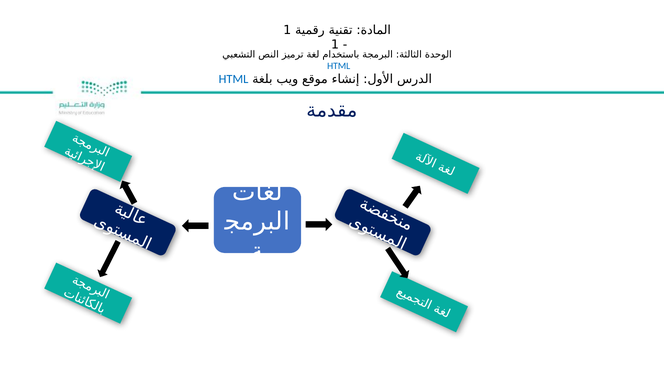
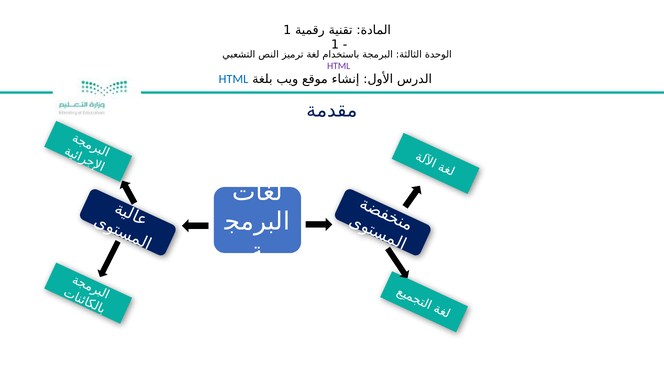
HTML colour: blue -> purple (339, 66)
